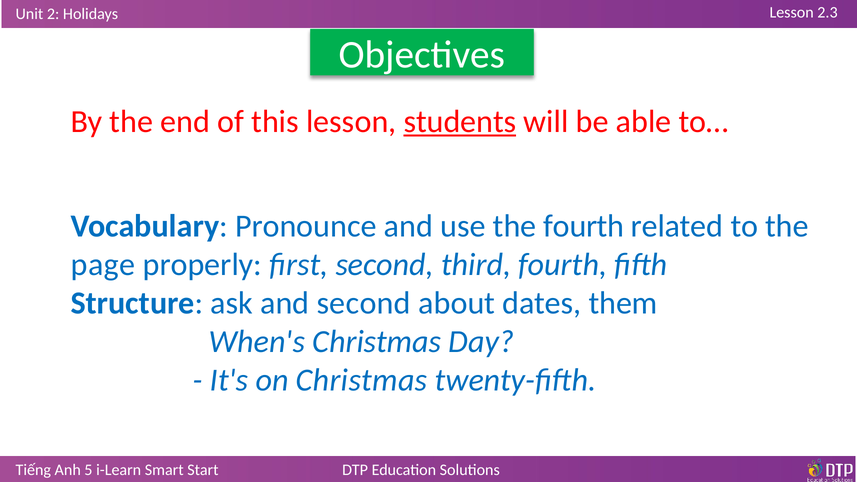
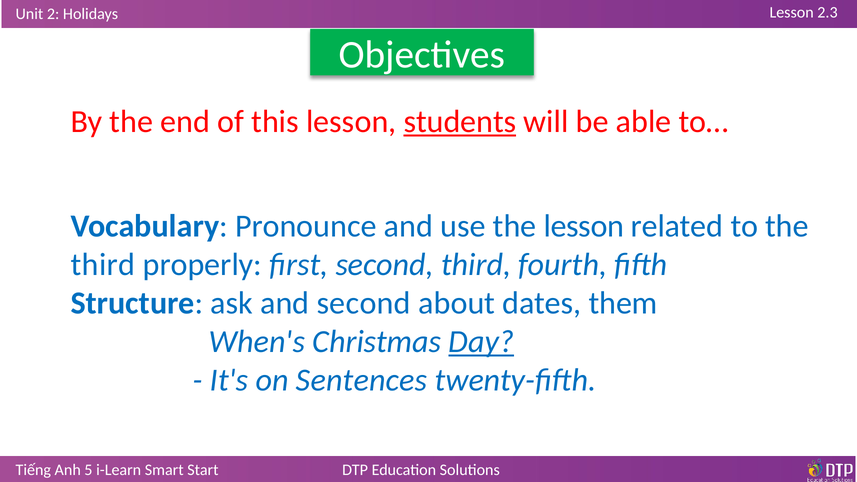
the fourth: fourth -> lesson (584, 226)
page: page -> third (103, 265)
Day underline: none -> present (481, 342)
on Christmas: Christmas -> Sentences (362, 380)
